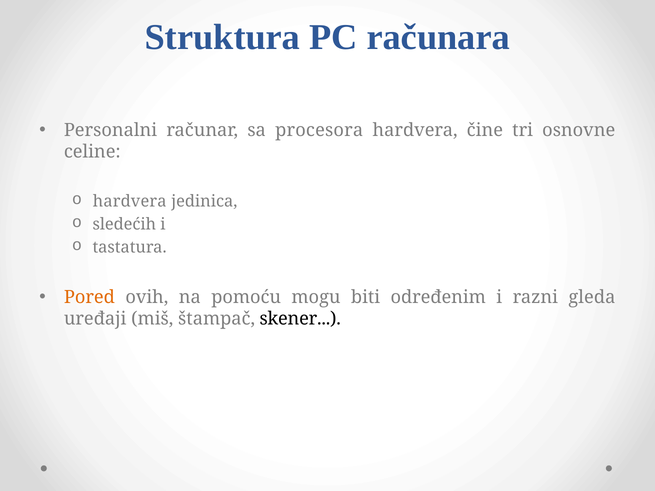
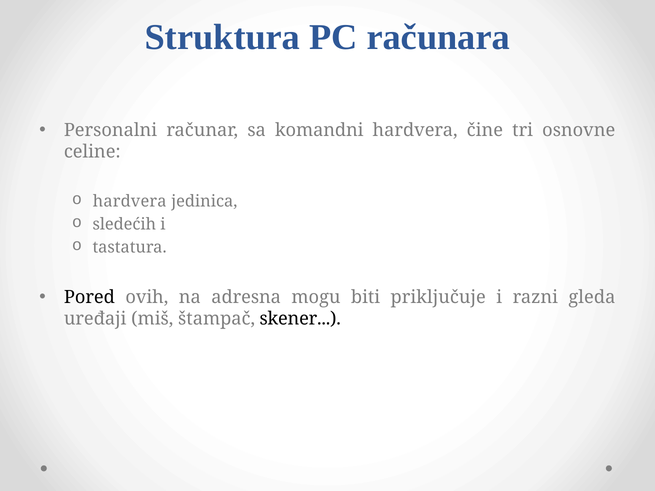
procesora: procesora -> komandni (319, 130)
Pored colour: orange -> black (89, 297)
pomoću: pomoću -> adresna (246, 297)
određenim: određenim -> priključuje (438, 297)
